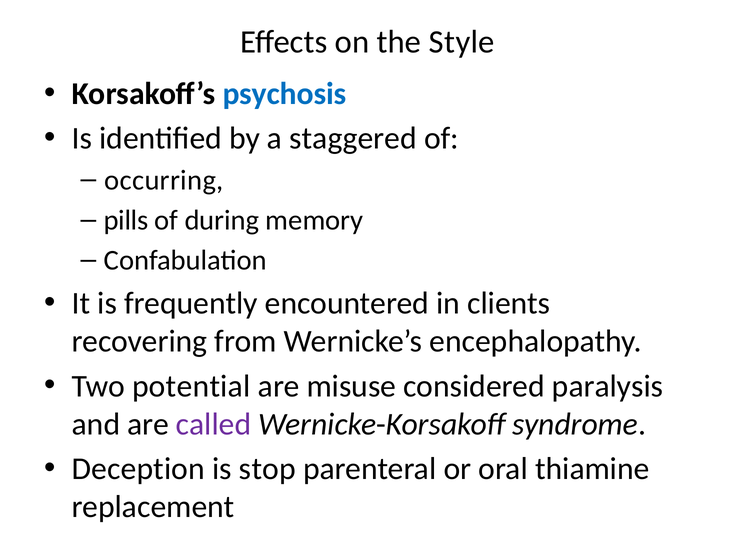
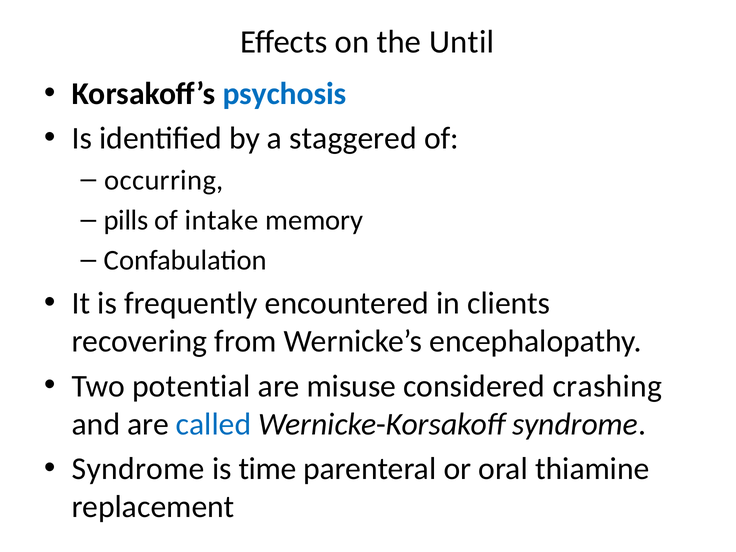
Style: Style -> Until (462, 42)
during: during -> intake (222, 220)
paralysis: paralysis -> crashing (607, 386)
called colour: purple -> blue (214, 424)
Deception: Deception -> Syndrome (138, 469)
stop: stop -> time (268, 469)
